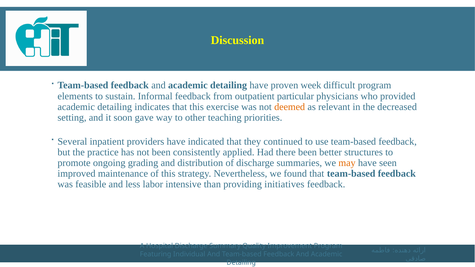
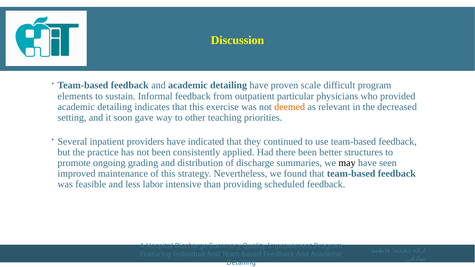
week: week -> scale (311, 85)
may colour: orange -> black (347, 163)
initiatives: initiatives -> scheduled (284, 184)
